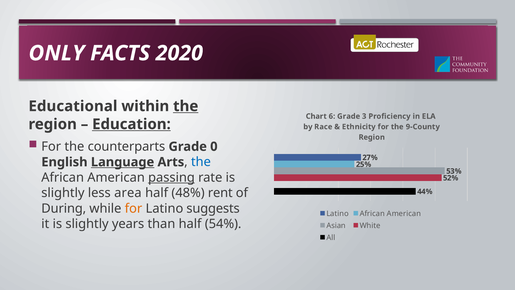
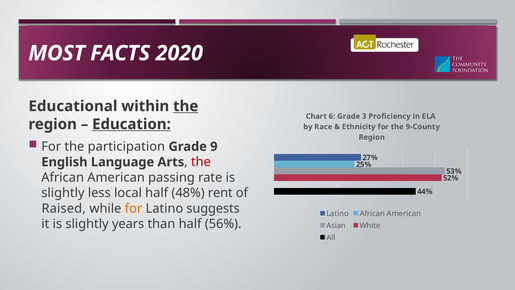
ONLY: ONLY -> MOST (57, 53)
counterparts: counterparts -> participation (126, 146)
0: 0 -> 9 (214, 146)
Language underline: present -> none (123, 162)
the colour: blue -> red (201, 162)
passing underline: present -> none (171, 177)
area: area -> local (128, 193)
During: During -> Raised (64, 208)
54%: 54% -> 56% (223, 224)
